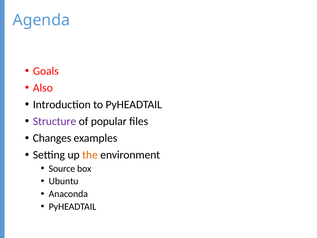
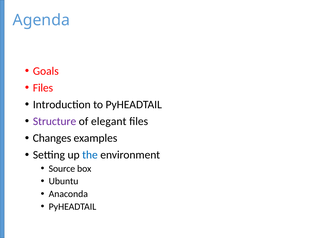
Also: Also -> Files (43, 88)
popular: popular -> elegant (109, 121)
the colour: orange -> blue (90, 155)
